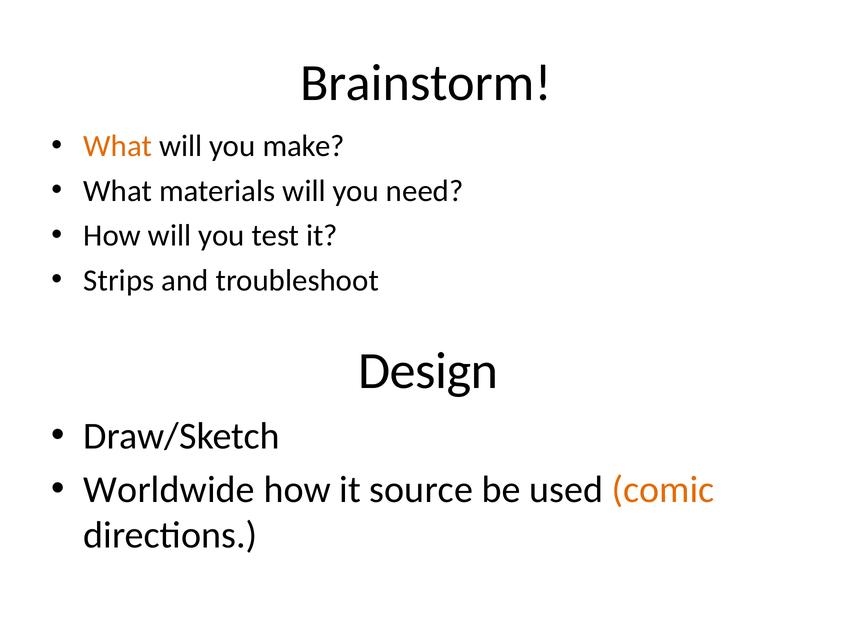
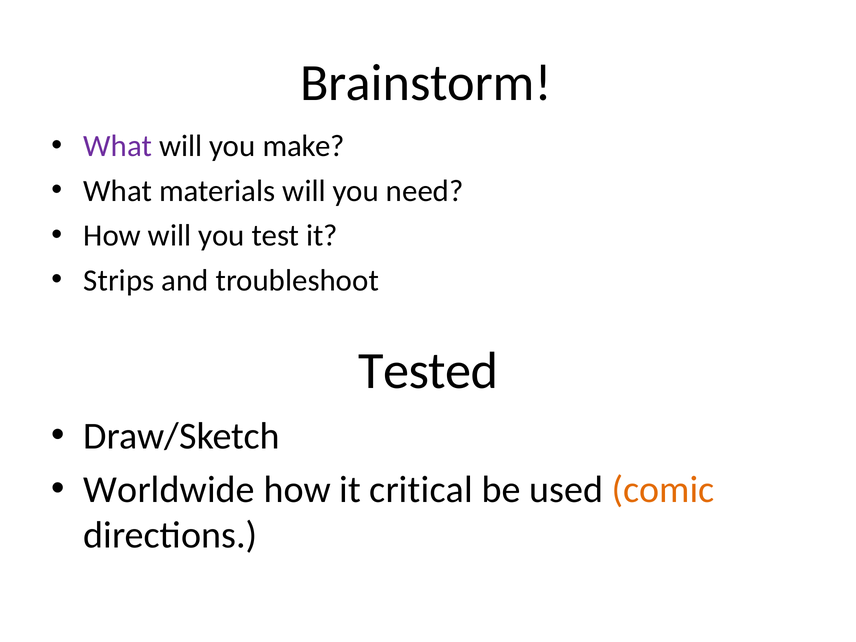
What colour: orange -> purple (118, 146)
Design: Design -> Tested (428, 371)
source: source -> critical (421, 490)
